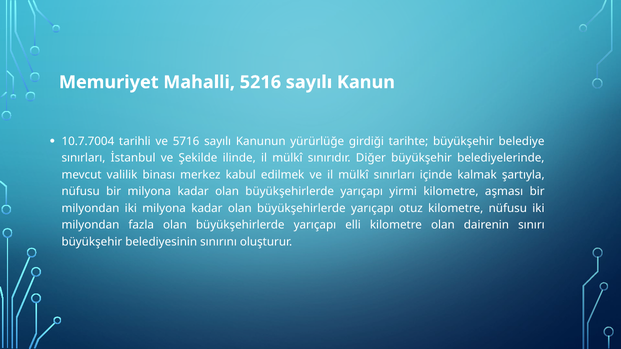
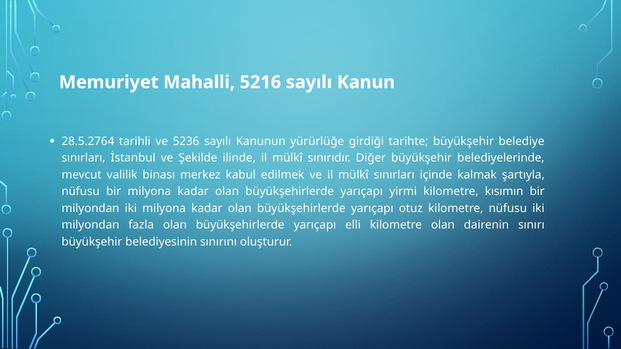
10.7.7004: 10.7.7004 -> 28.5.2764 (88, 142)
5716: 5716 -> 5236 (186, 142)
aşması: aşması -> kısımın (504, 192)
